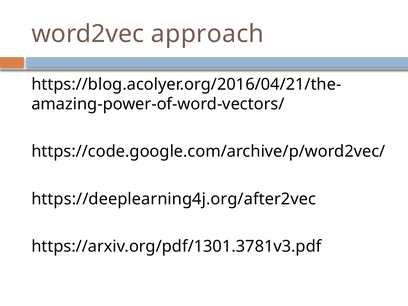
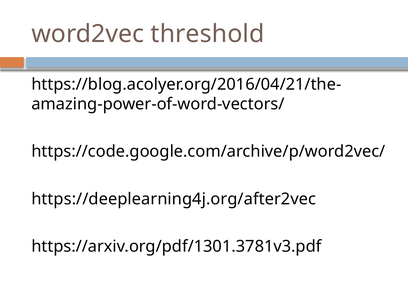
approach: approach -> threshold (208, 34)
